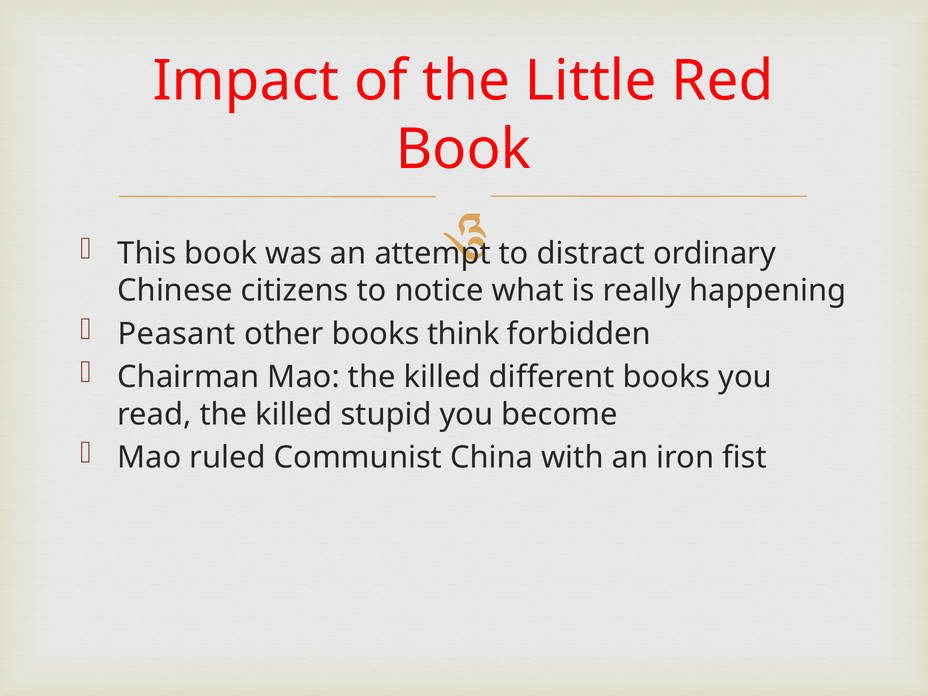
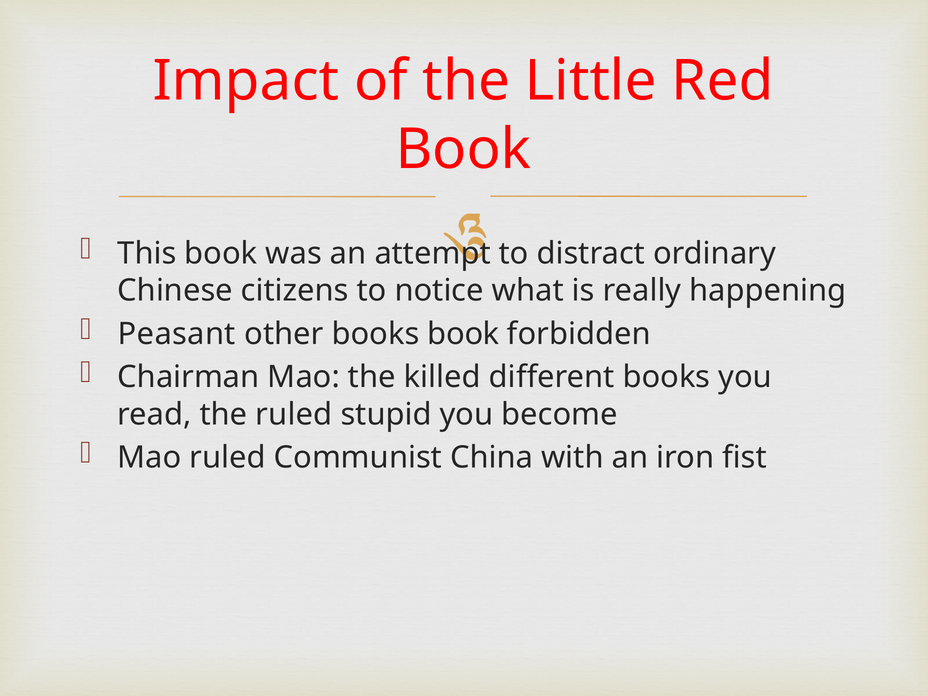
books think: think -> book (463, 334)
read the killed: killed -> ruled (294, 414)
